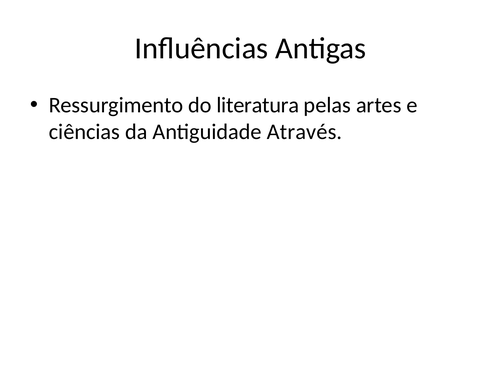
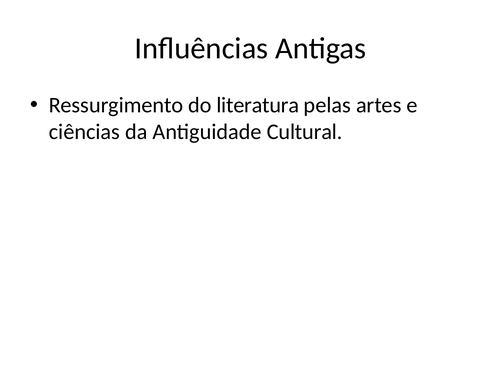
Através: Através -> Cultural (305, 132)
